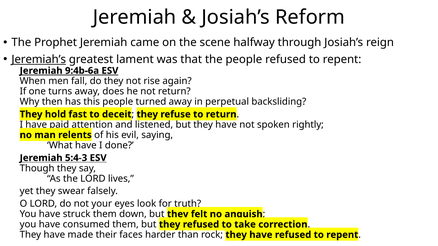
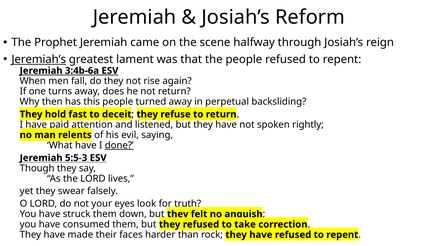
9:4b-6a: 9:4b-6a -> 3:4b-6a (82, 71)
done underline: none -> present (119, 145)
5:4-3: 5:4-3 -> 5:5-3 (76, 158)
